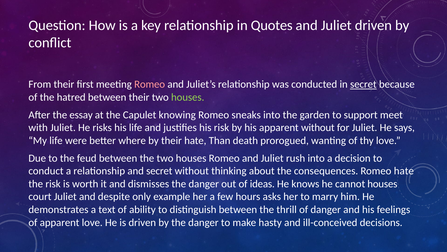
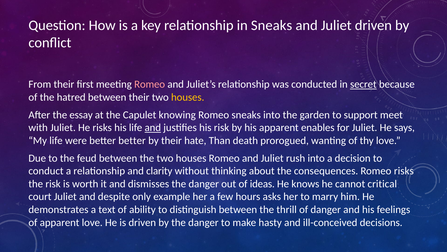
in Quotes: Quotes -> Sneaks (272, 25)
houses colour: light green -> yellow (188, 97)
and underline: none -> present (153, 127)
apparent without: without -> enables (318, 127)
better where: where -> better (132, 140)
and secret: secret -> clarity (159, 171)
Romeo hate: hate -> risks (404, 171)
cannot houses: houses -> critical (382, 183)
